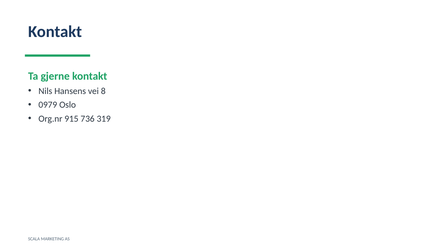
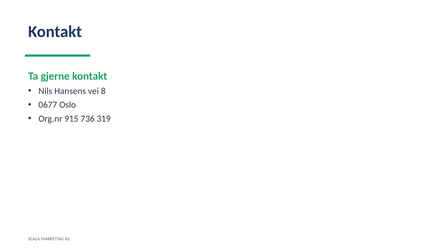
0979: 0979 -> 0677 (48, 105)
